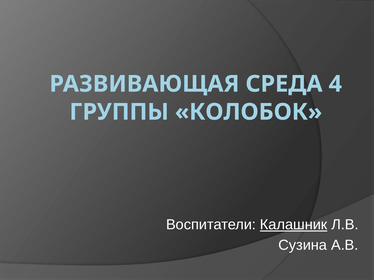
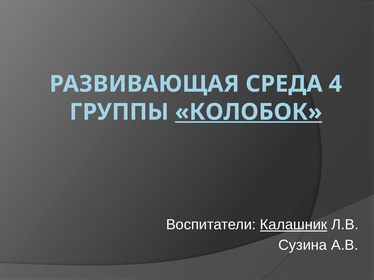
КОЛОБОК underline: none -> present (249, 112)
